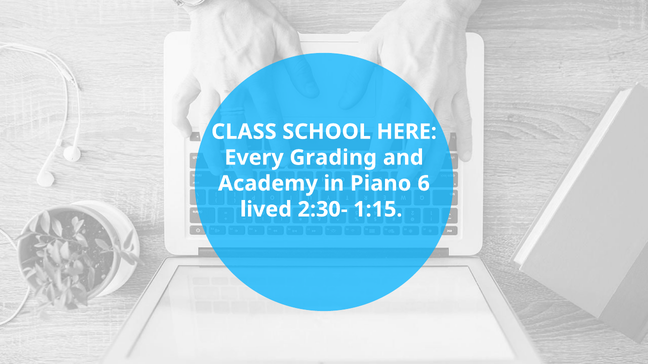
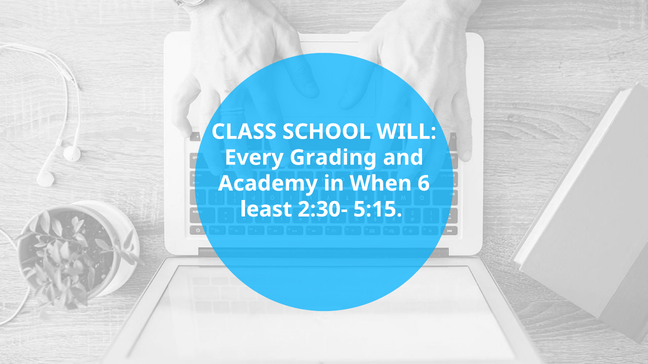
HERE: HERE -> WILL (407, 132)
Piano: Piano -> When (381, 184)
lived: lived -> least (266, 210)
1:15: 1:15 -> 5:15 (378, 210)
